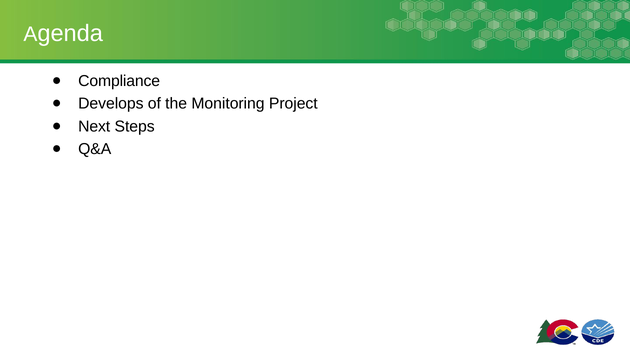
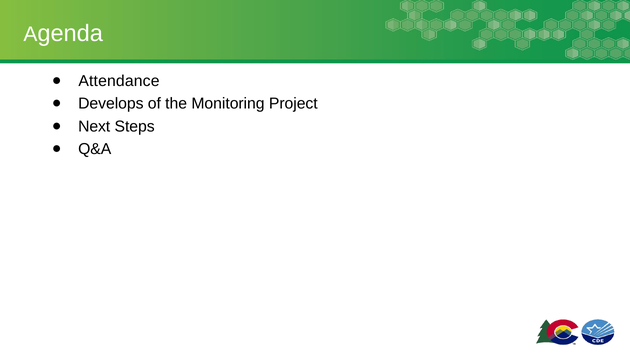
Compliance: Compliance -> Attendance (119, 81)
